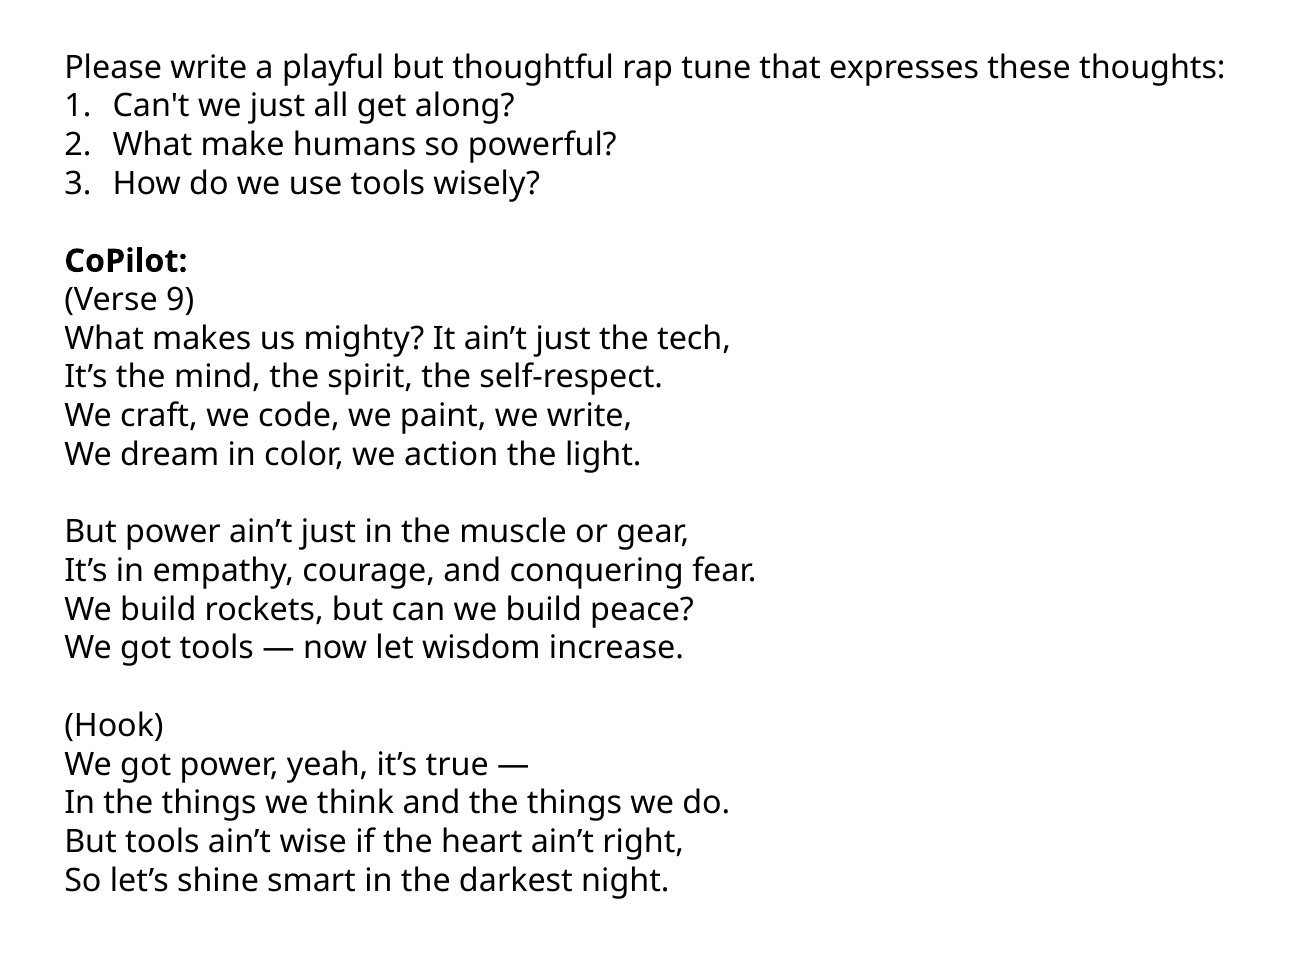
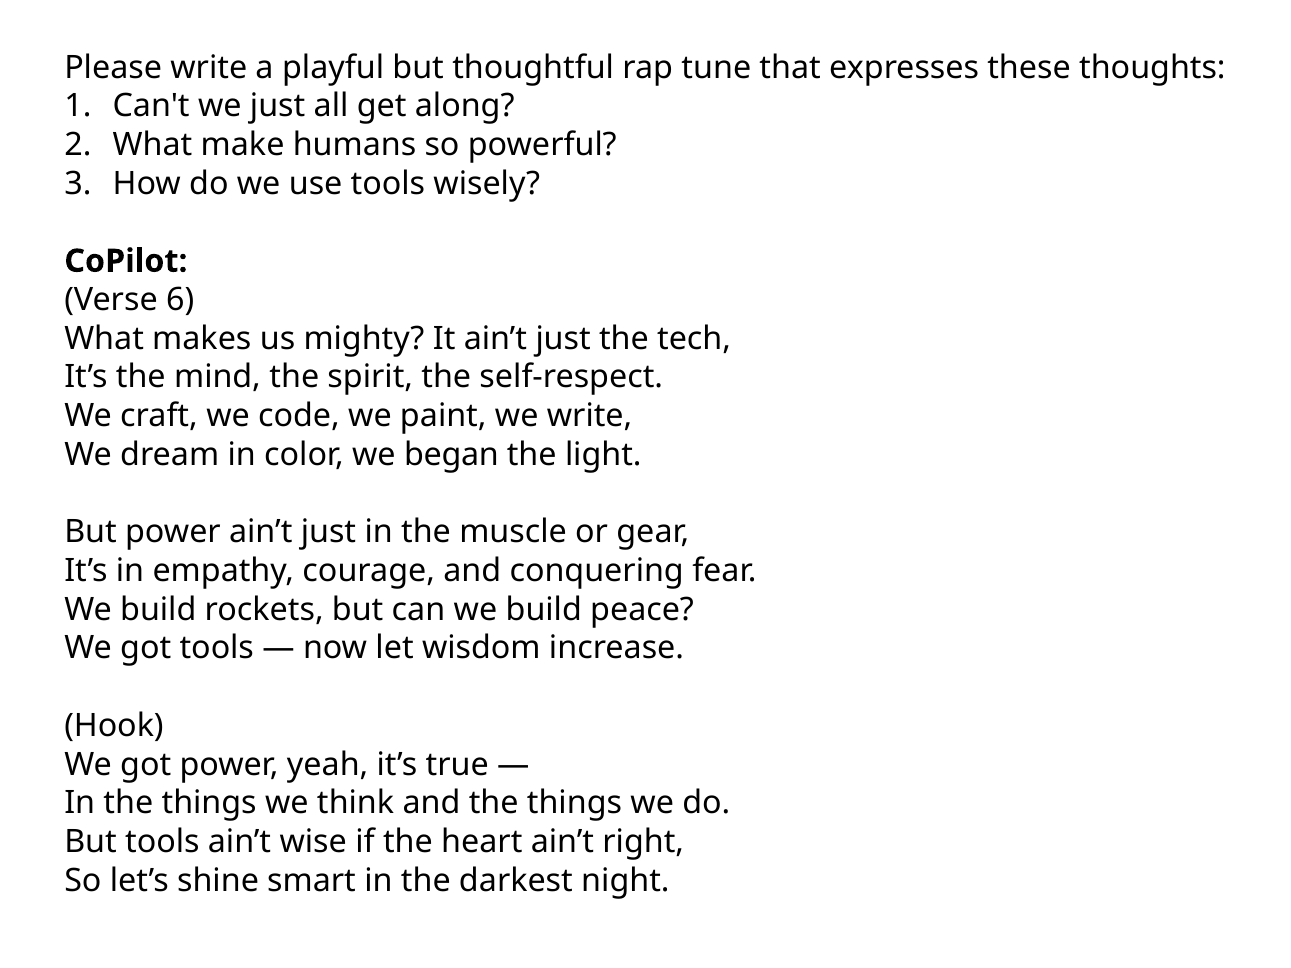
9: 9 -> 6 (180, 300)
action: action -> began (451, 455)
